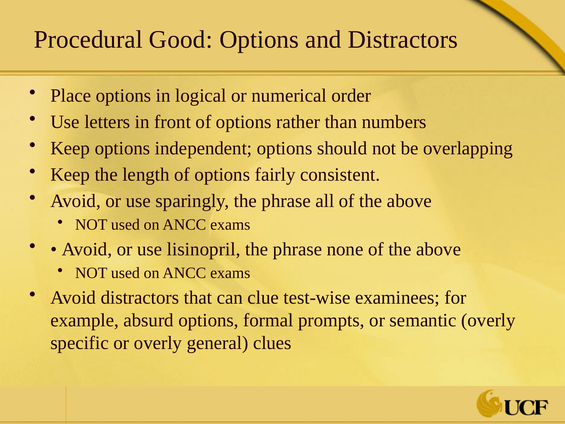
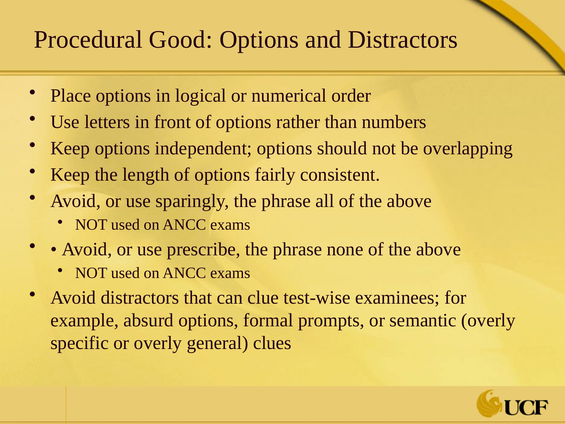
lisinopril: lisinopril -> prescribe (204, 249)
